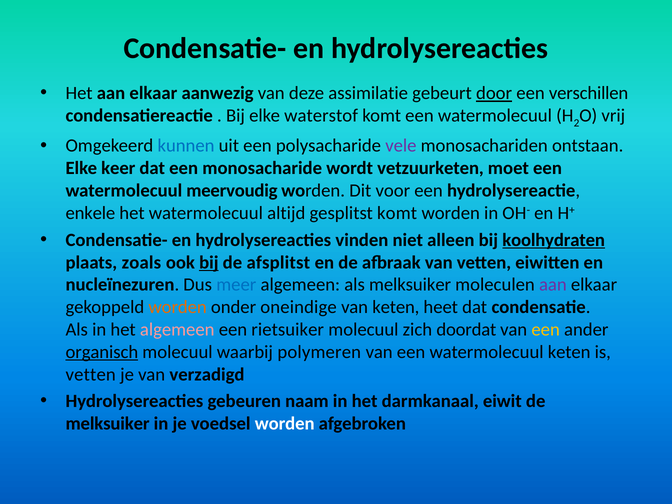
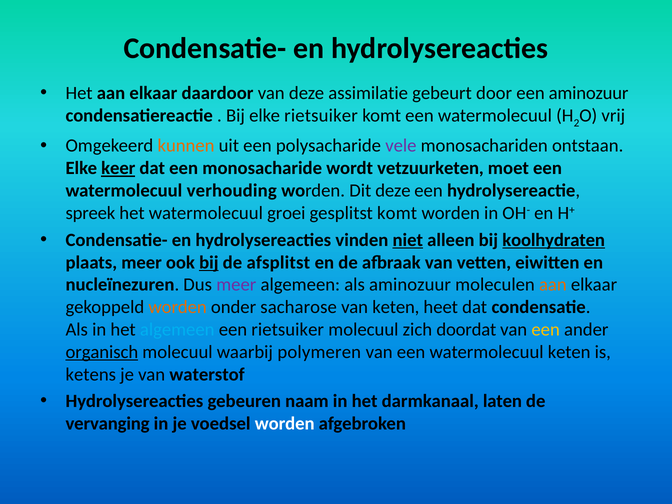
aanwezig: aanwezig -> daardoor (218, 93)
door underline: present -> none (494, 93)
een verschillen: verschillen -> aminozuur (589, 93)
elke waterstof: waterstof -> rietsuiker (321, 116)
kunnen colour: blue -> orange (186, 146)
keer underline: none -> present (118, 168)
meervoudig: meervoudig -> verhouding (232, 191)
Dit voor: voor -> deze (393, 191)
enkele: enkele -> spreek (90, 213)
altijd: altijd -> groei (286, 213)
niet underline: none -> present (408, 240)
plaats zoals: zoals -> meer (142, 262)
meer colour: blue -> purple (236, 285)
als melksuiker: melksuiker -> aminozuur (410, 285)
aan colour: purple -> orange (553, 285)
oneindige: oneindige -> sacharose (299, 307)
algemeen colour: pink -> light blue (177, 330)
vetten: vetten -> ketens (91, 374)
verzadigd: verzadigd -> waterstof (207, 374)
eiwit: eiwit -> laten (502, 401)
melksuiker: melksuiker -> vervanging (108, 424)
